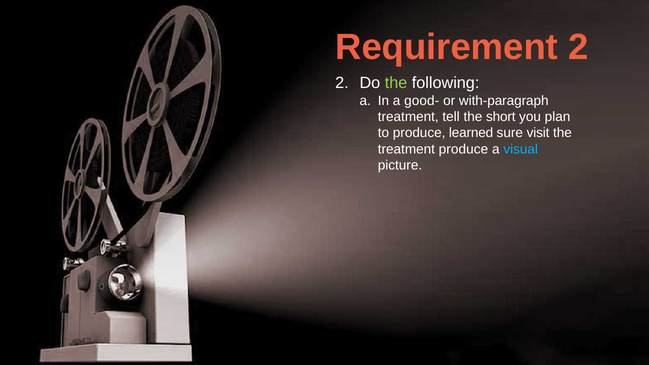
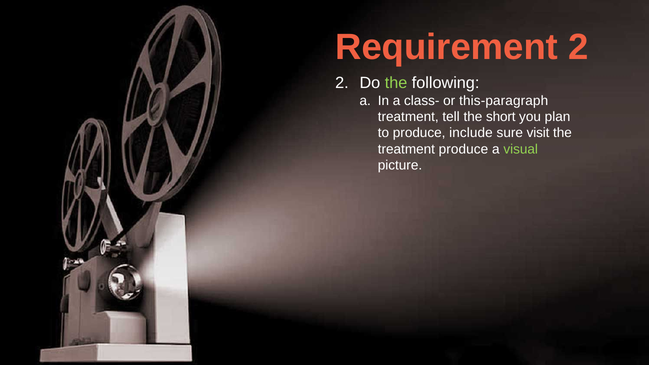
good-: good- -> class- (422, 101)
with-paragraph: with-paragraph -> this-paragraph (504, 101)
learned: learned -> include (471, 133)
visual colour: light blue -> light green (521, 149)
